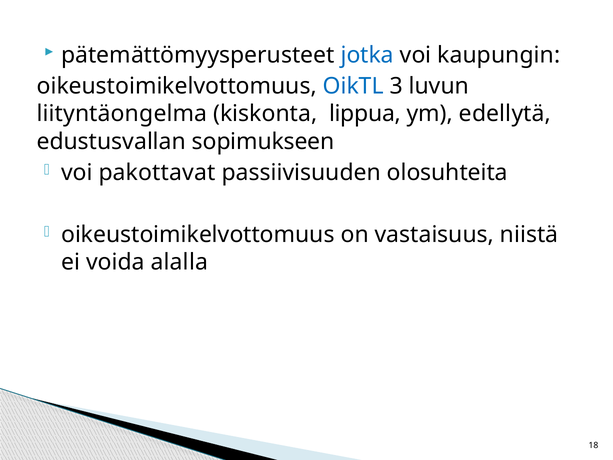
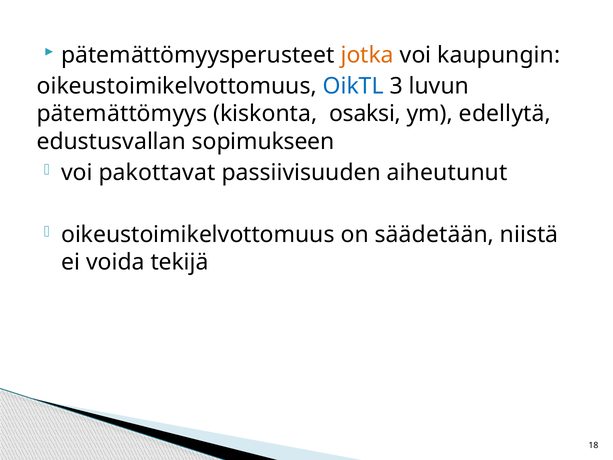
jotka colour: blue -> orange (367, 55)
liityntäongelma: liityntäongelma -> pätemättömyys (122, 114)
lippua: lippua -> osaksi (365, 114)
olosuhteita: olosuhteita -> aiheutunut (447, 172)
vastaisuus: vastaisuus -> säädetään (434, 234)
alalla: alalla -> tekijä (180, 262)
